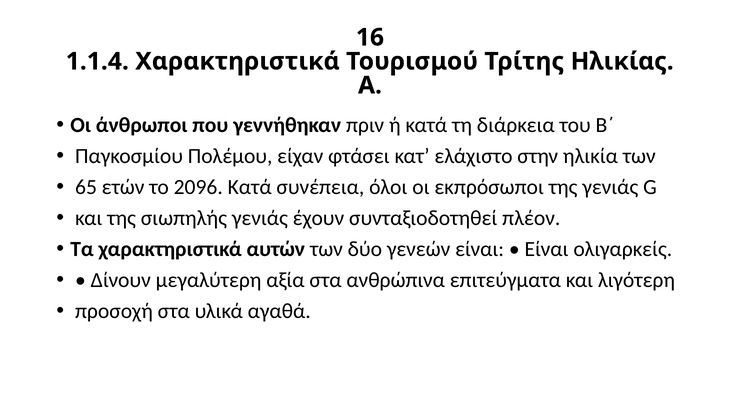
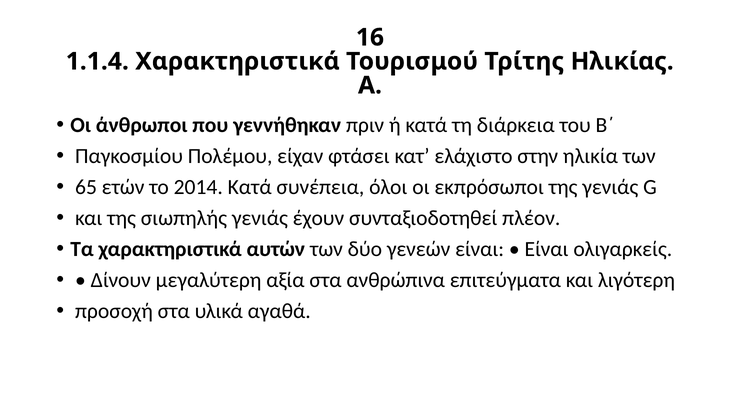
2096: 2096 -> 2014 (198, 187)
